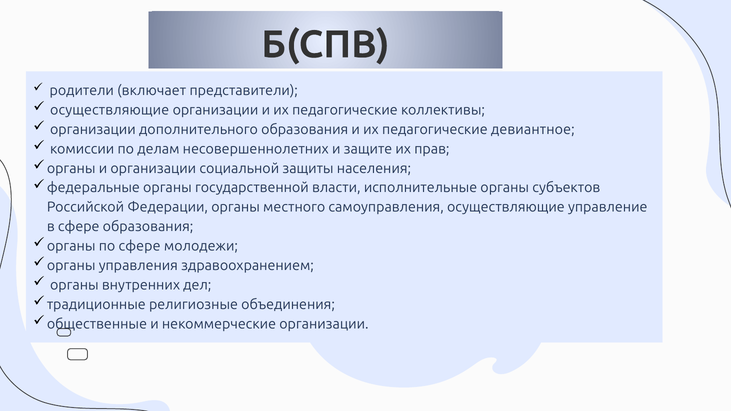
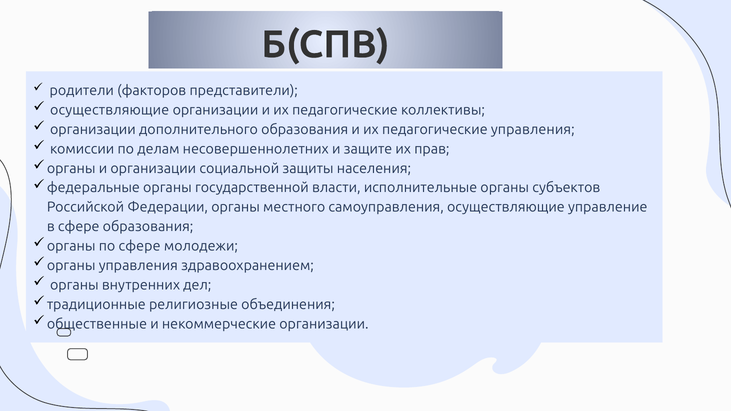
включает: включает -> факторов (152, 91)
педагогические девиантное: девиантное -> управления (533, 130)
